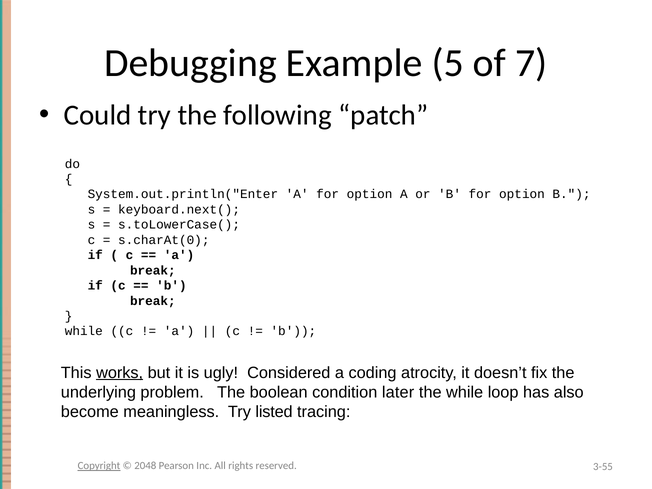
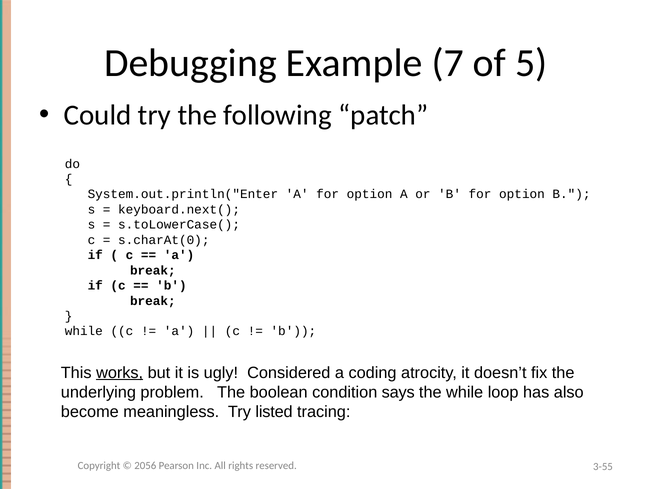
5: 5 -> 7 (448, 63)
7: 7 -> 5 (531, 63)
later: later -> says (398, 392)
Copyright underline: present -> none (99, 466)
2048: 2048 -> 2056 (145, 466)
